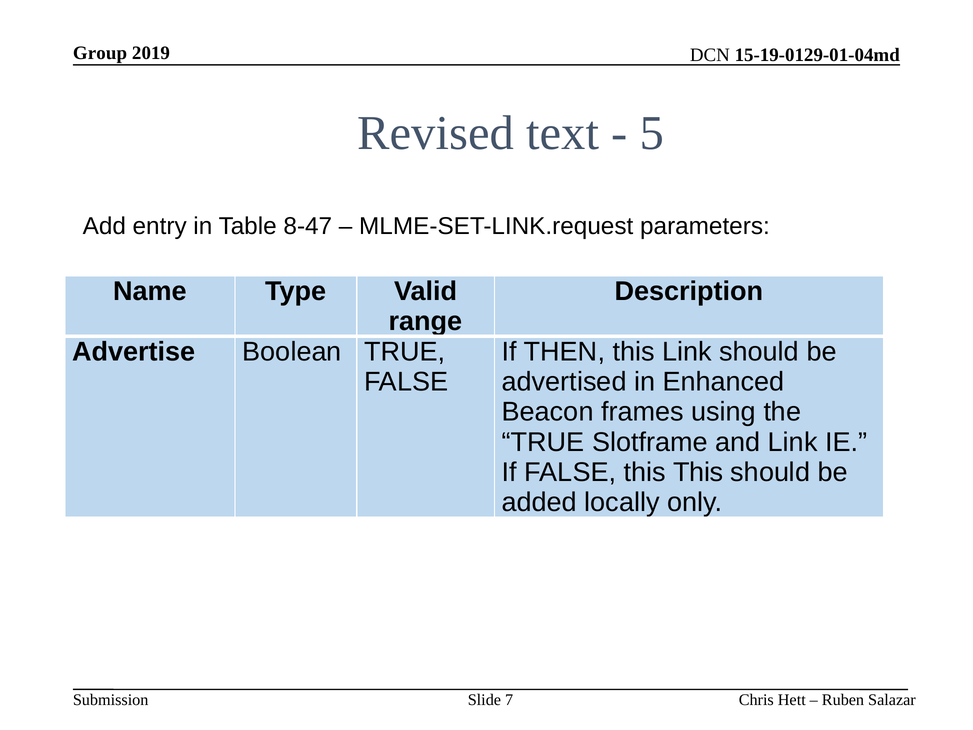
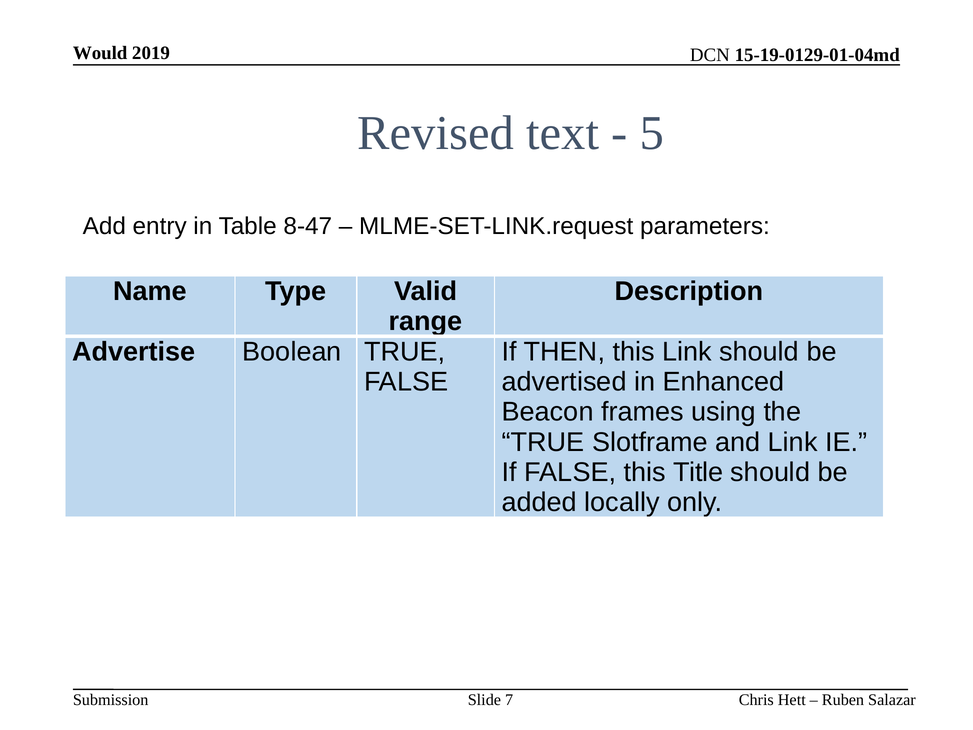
Group: Group -> Would (100, 53)
this This: This -> Title (698, 472)
